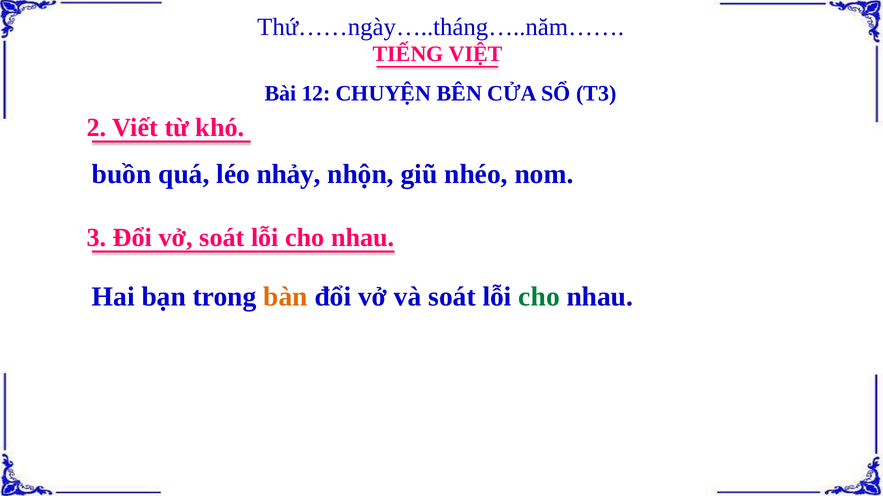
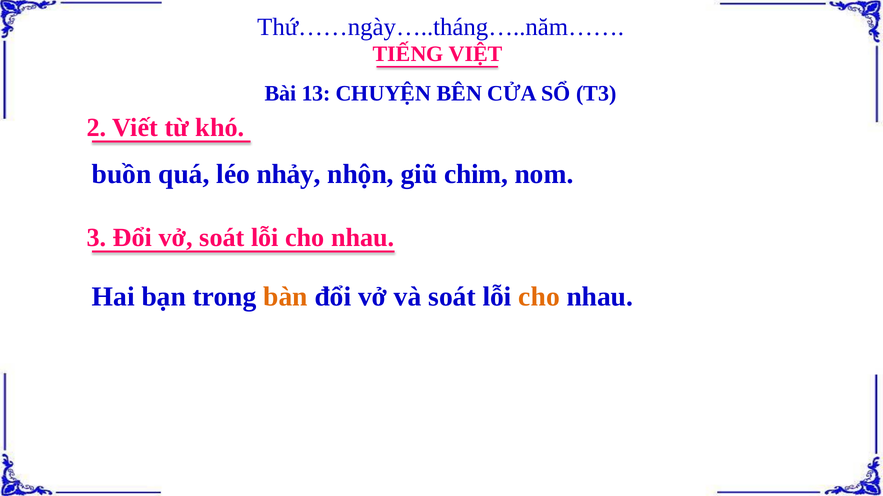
12: 12 -> 13 (316, 94)
nhéo: nhéo -> chim (476, 174)
cho colour: green -> orange (539, 297)
